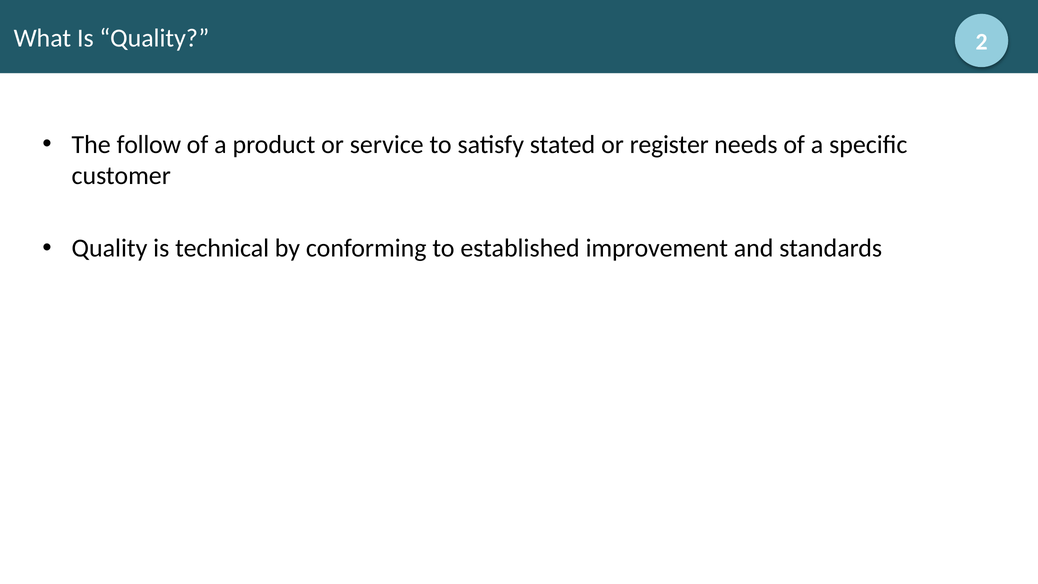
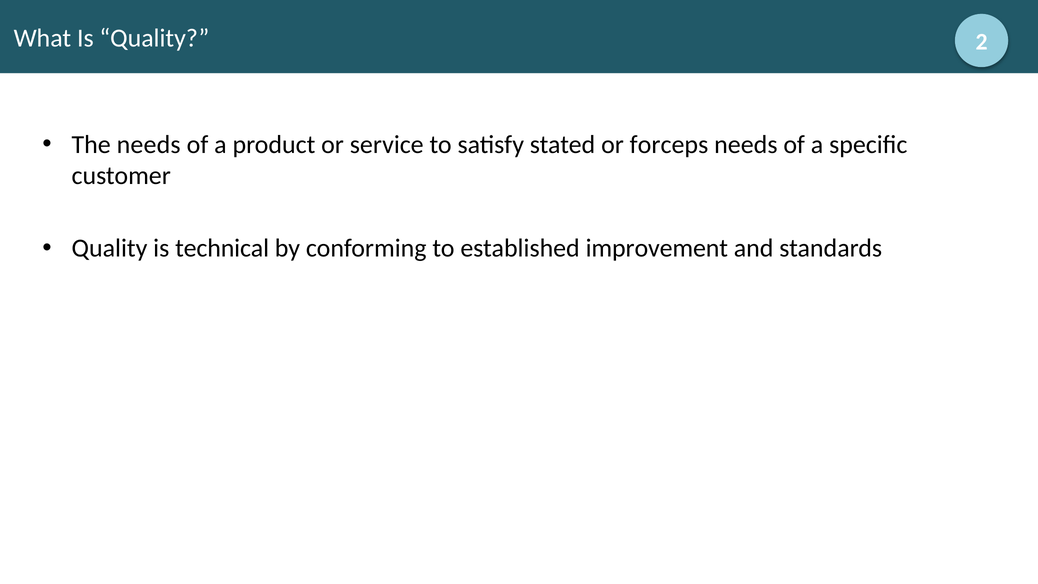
The follow: follow -> needs (149, 145)
register: register -> forceps (669, 145)
